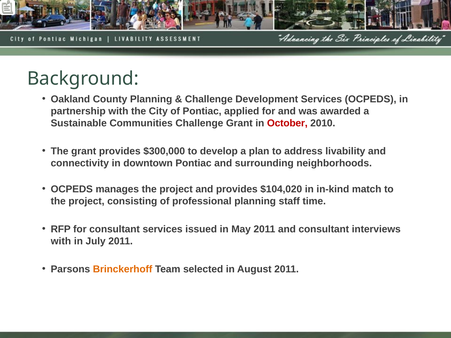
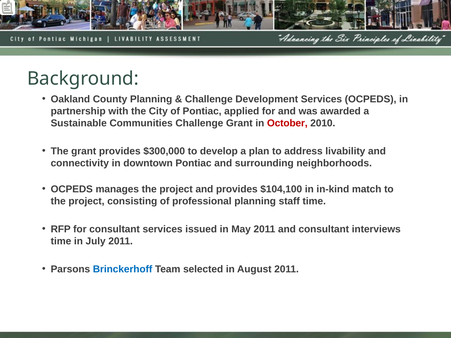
$104,020: $104,020 -> $104,100 (281, 189)
with: with -> time (61, 241)
Brinckerhoff colour: orange -> blue (123, 269)
